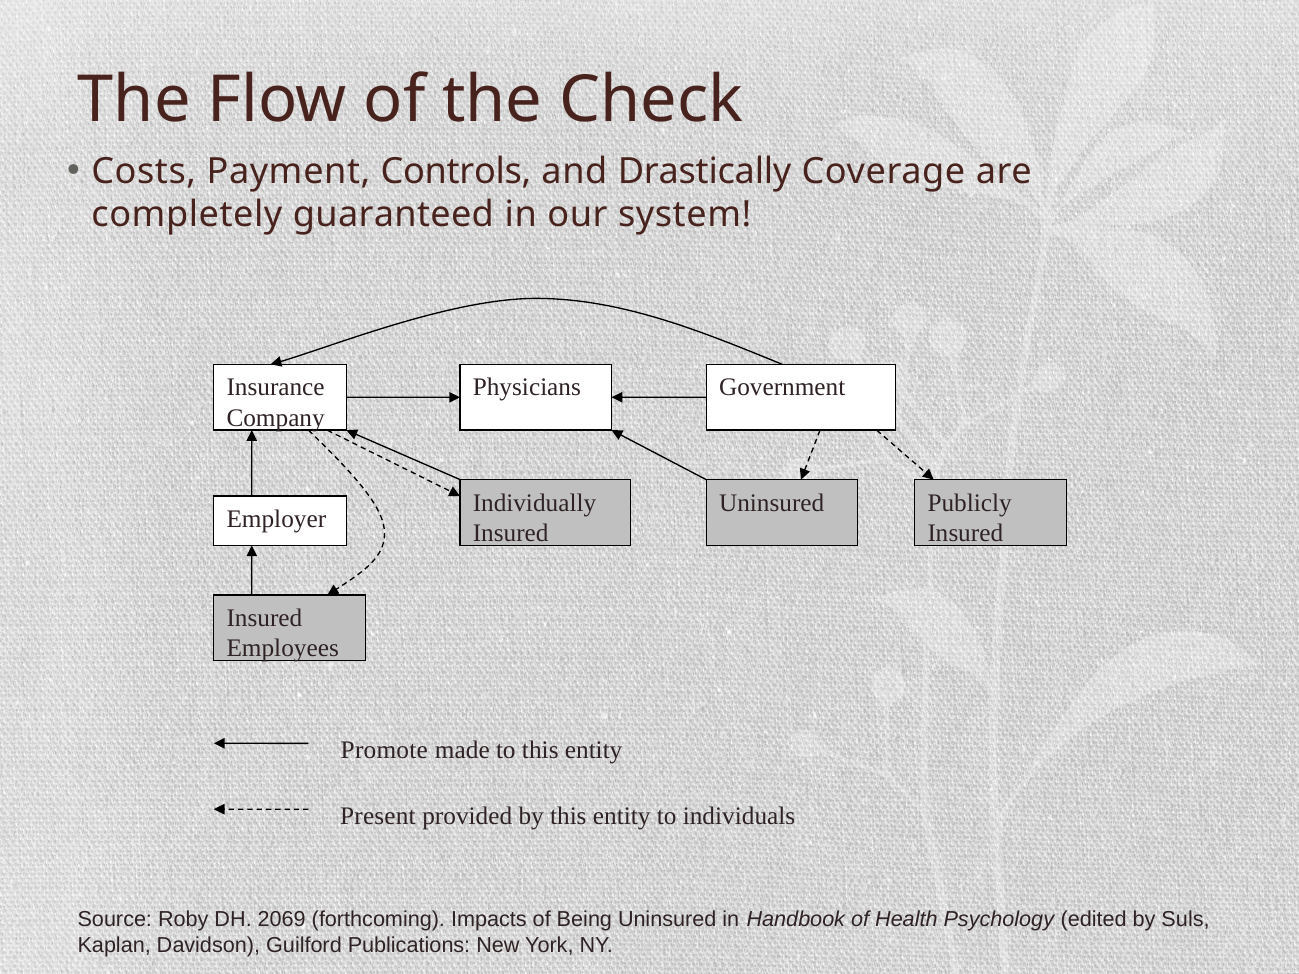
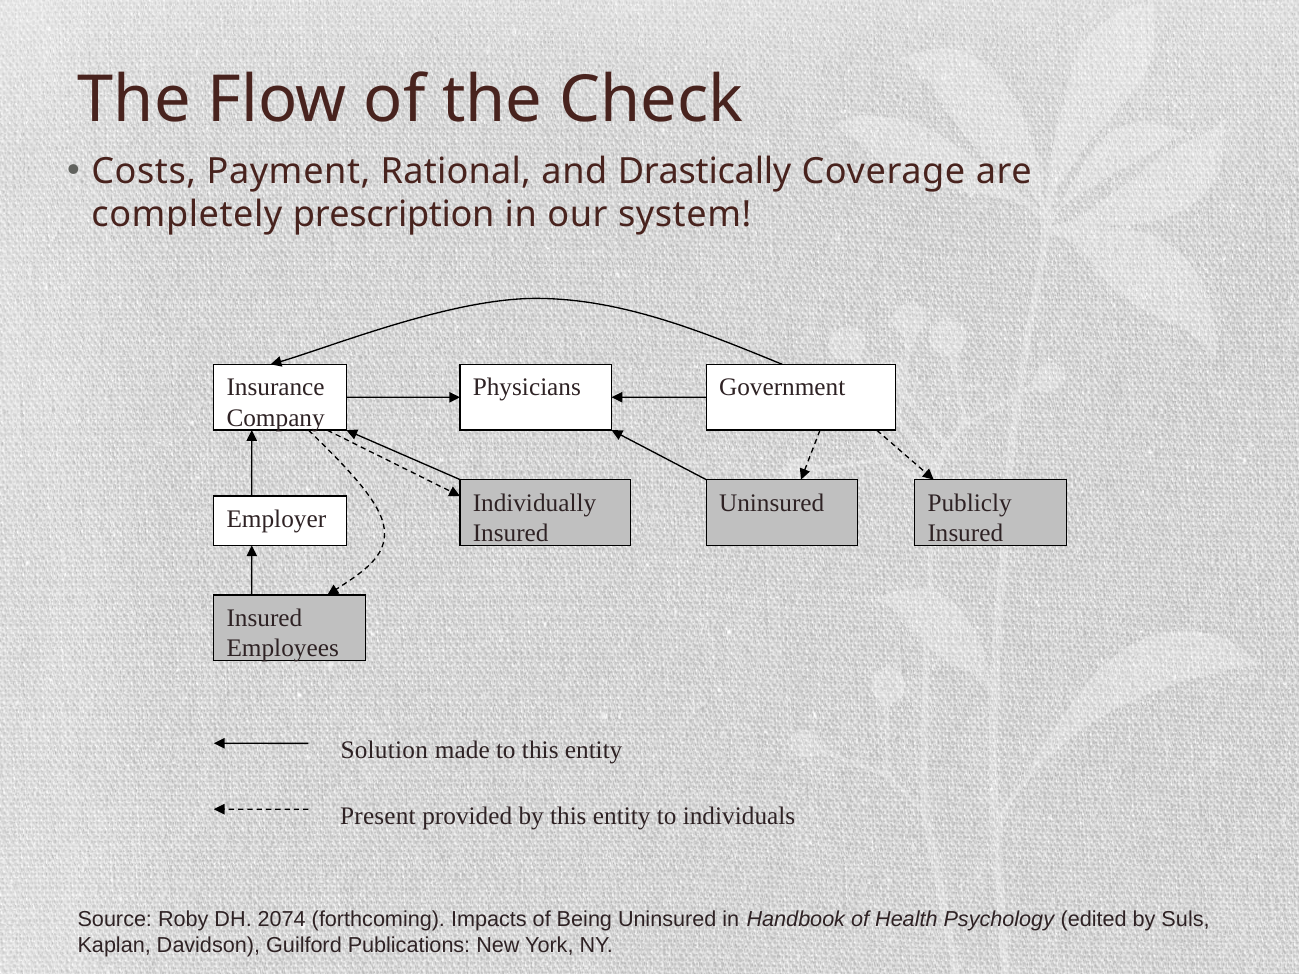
Controls: Controls -> Rational (456, 171)
guaranteed: guaranteed -> prescription (394, 215)
Promote: Promote -> Solution (384, 750)
2069: 2069 -> 2074 (282, 919)
